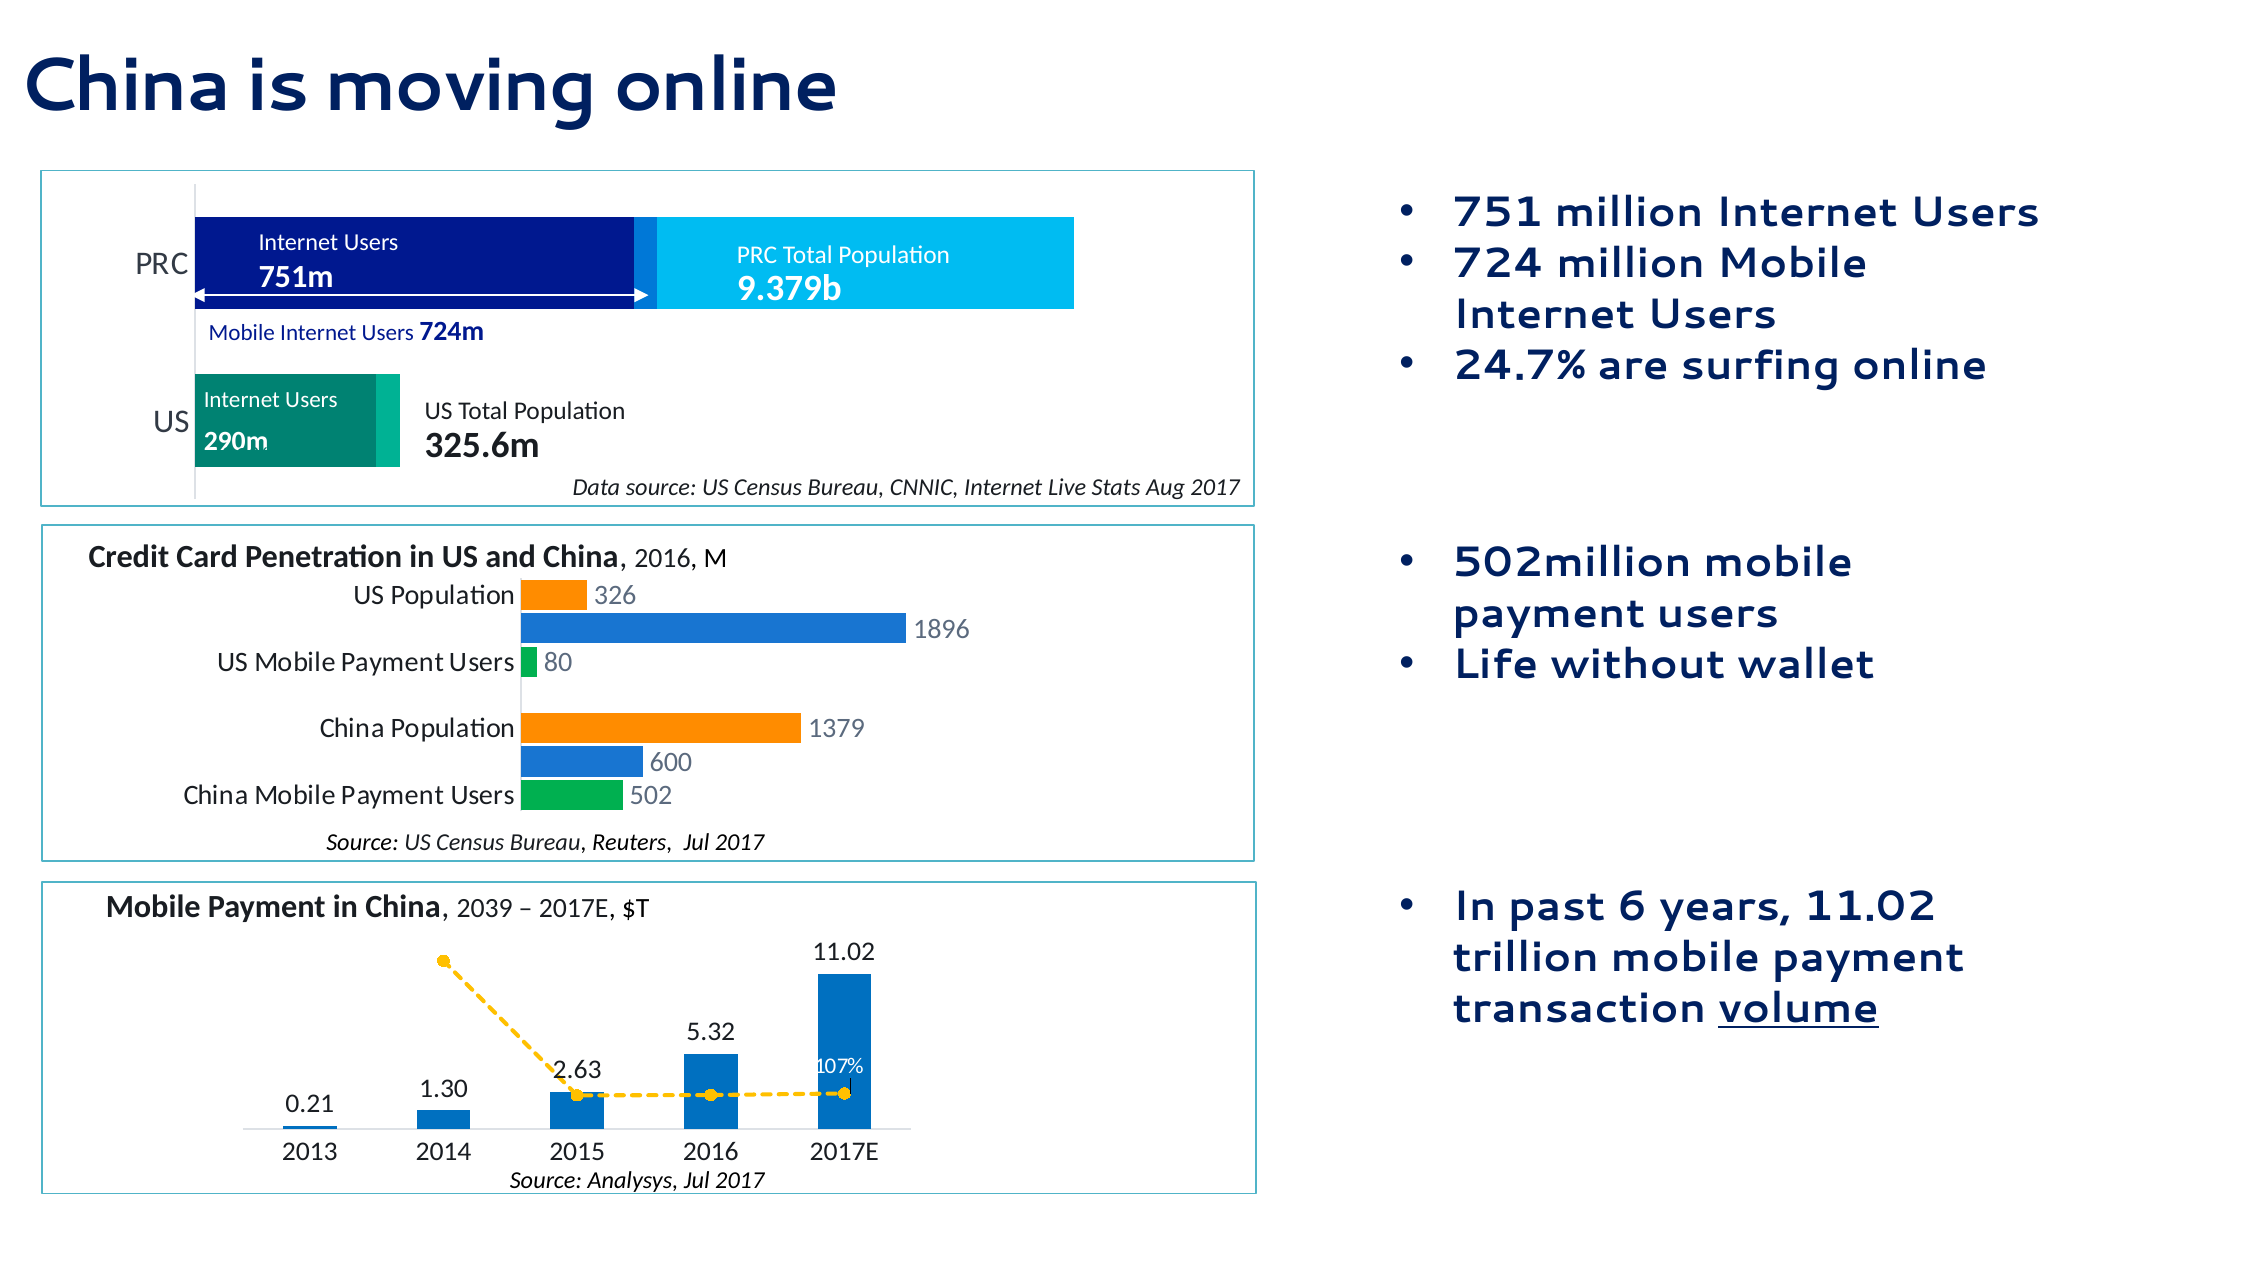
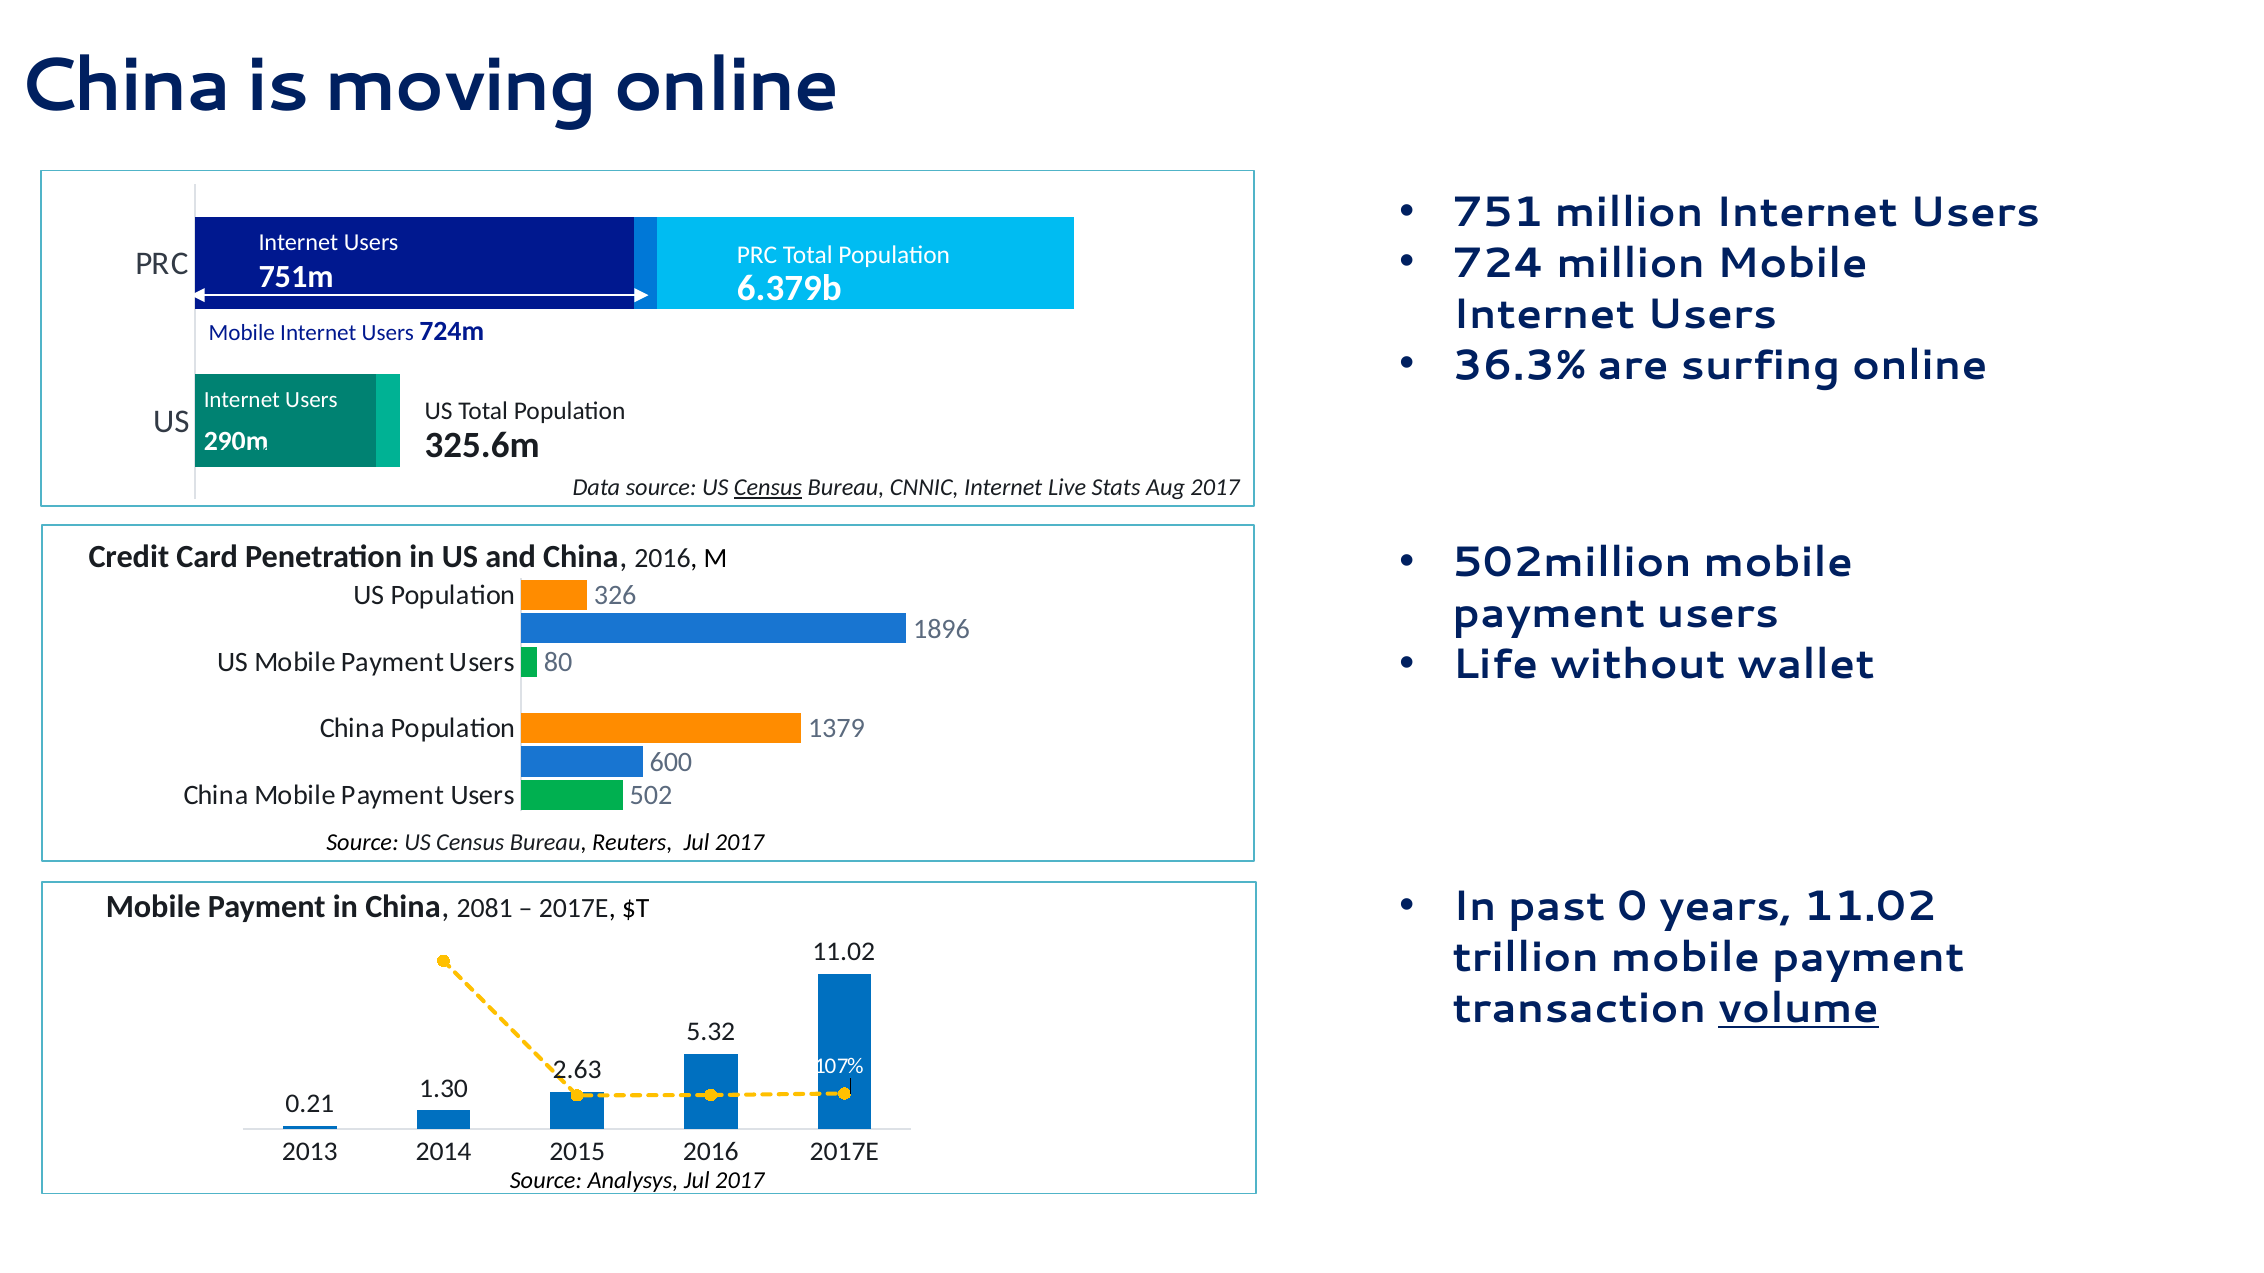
9.379b: 9.379b -> 6.379b (789, 288)
24.7%: 24.7% -> 36.3% (1519, 365)
Census underline: none -> present (768, 488)
past 6: 6 -> 0 (1632, 907)
2039: 2039 -> 2081 (485, 909)
